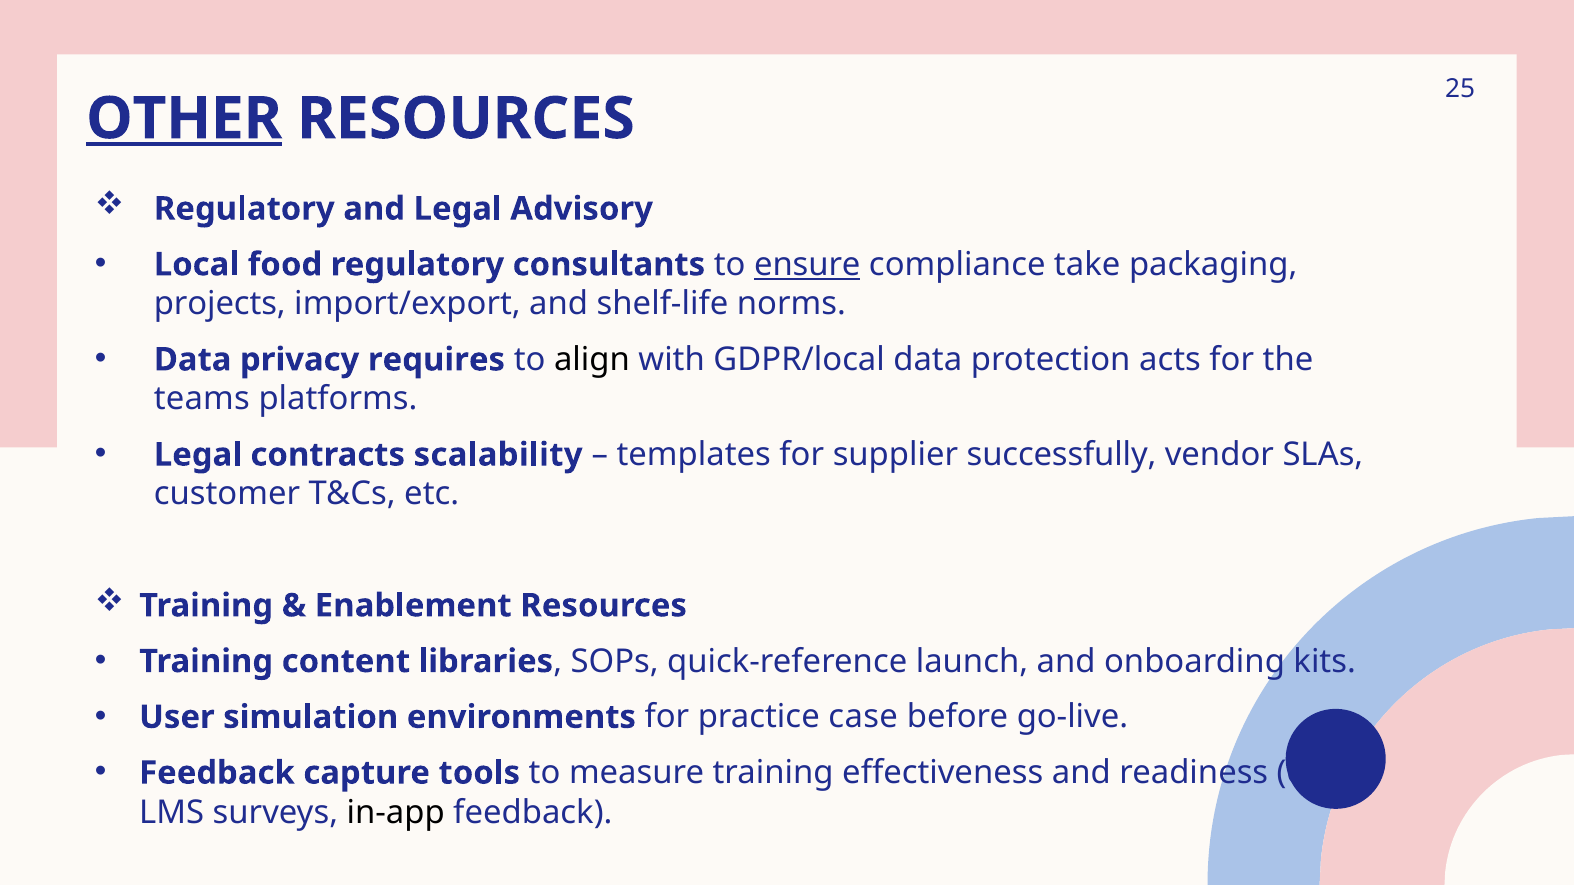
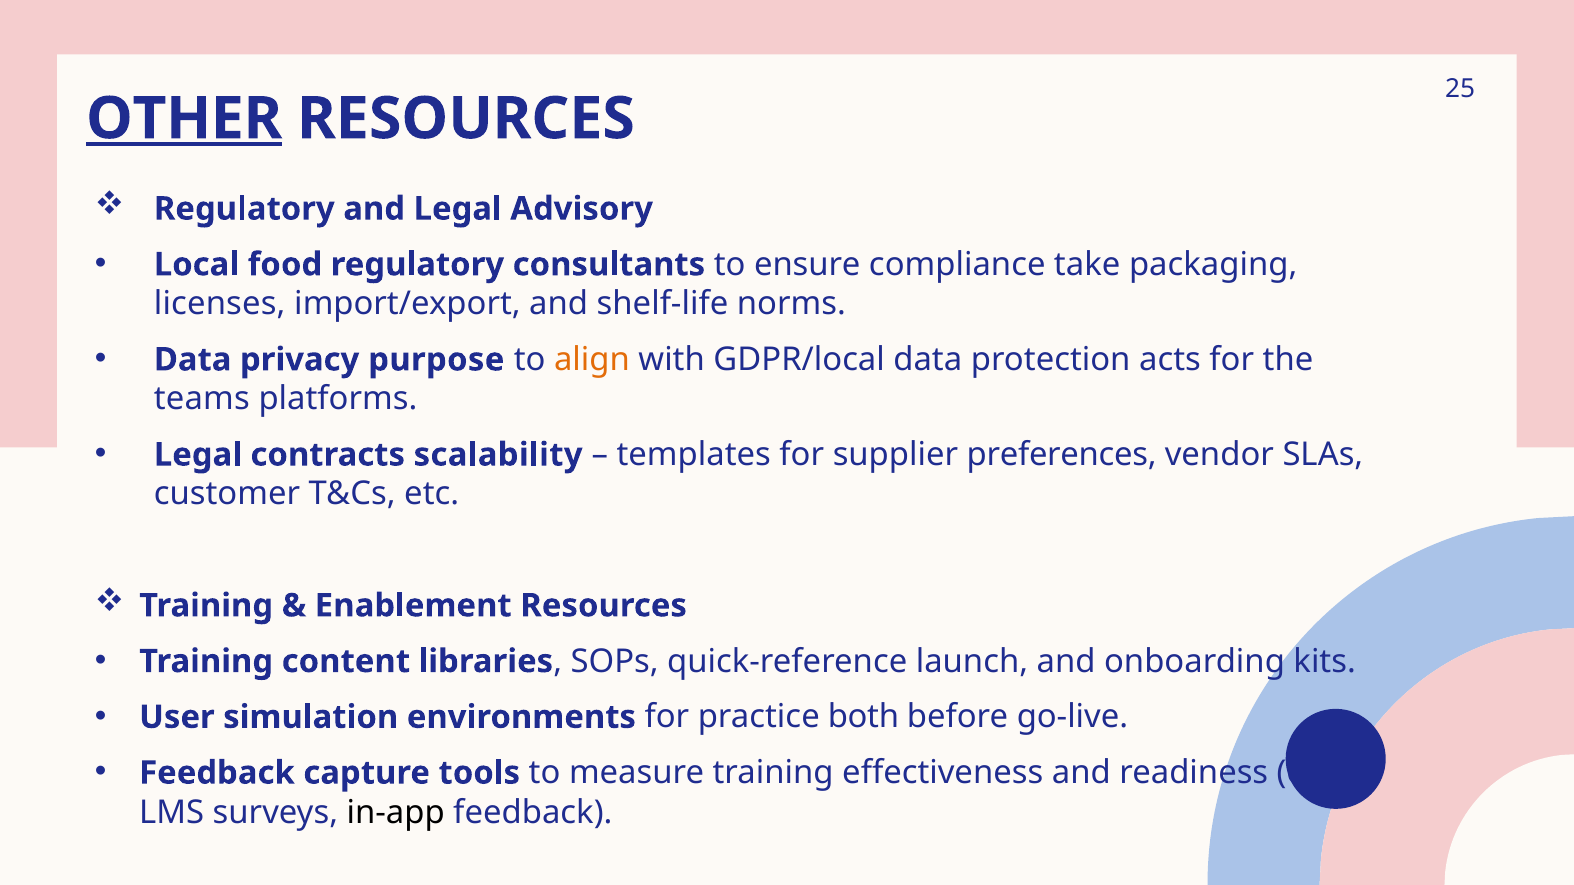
ensure underline: present -> none (807, 265)
projects: projects -> licenses (220, 304)
requires: requires -> purpose (436, 360)
align colour: black -> orange (592, 360)
successfully: successfully -> preferences (1062, 455)
case: case -> both (863, 717)
